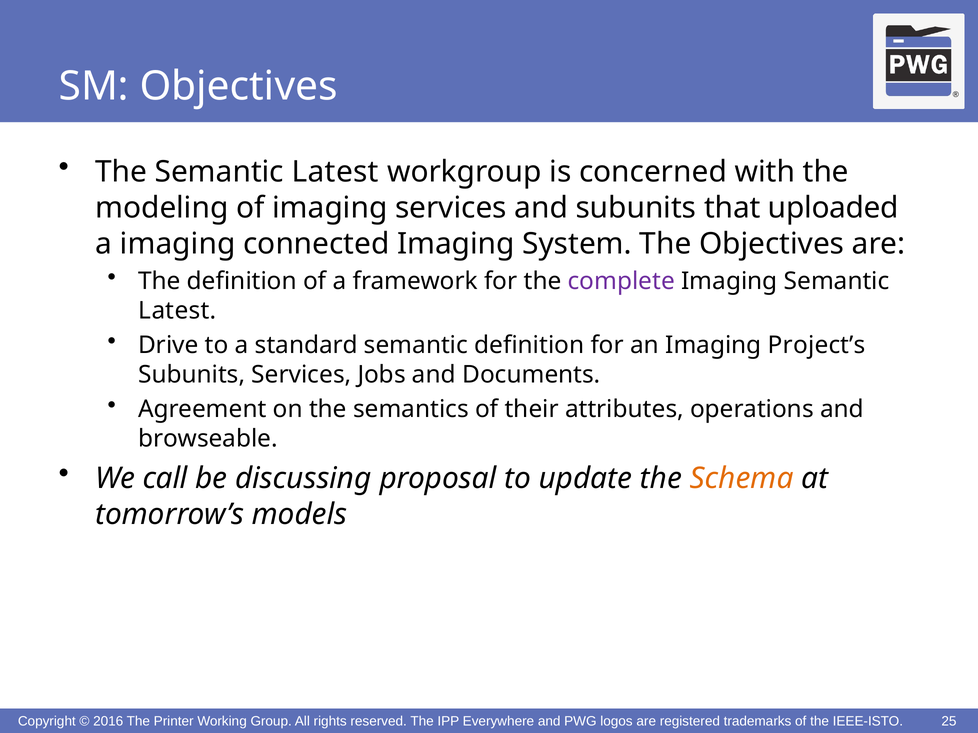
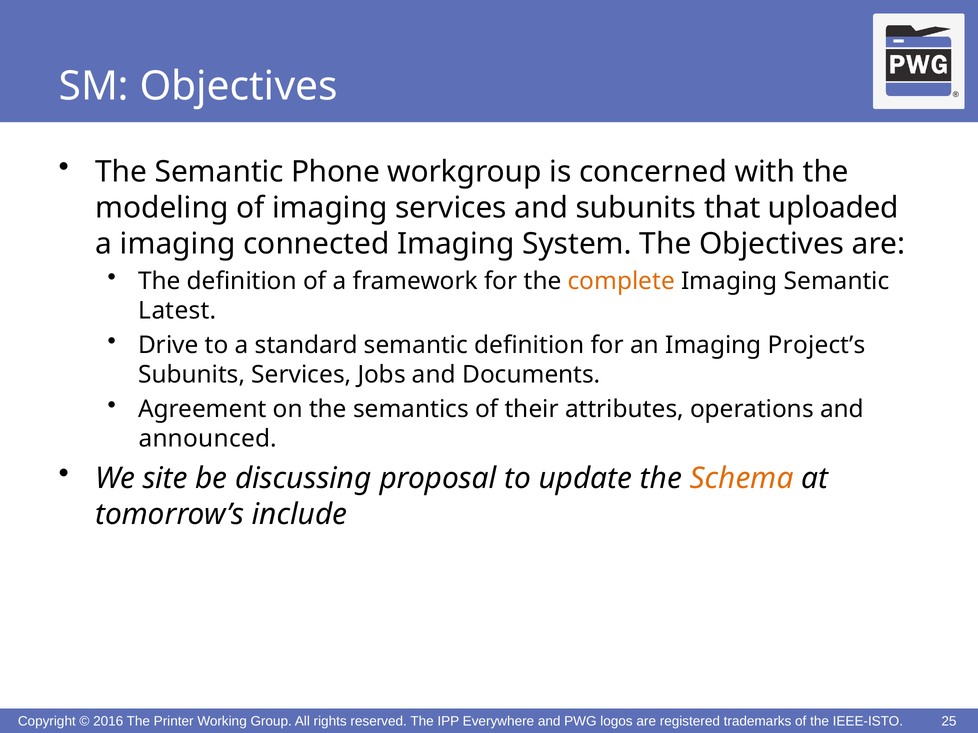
The Semantic Latest: Latest -> Phone (336, 172)
complete colour: purple -> orange (621, 281)
browseable: browseable -> announced (208, 439)
call: call -> site (165, 479)
models: models -> include (299, 515)
